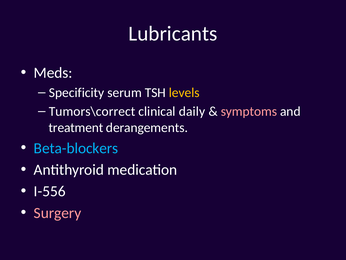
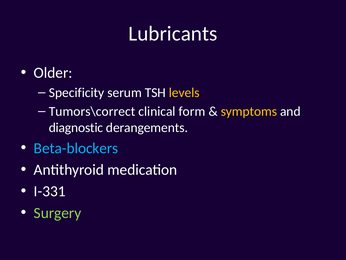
Meds: Meds -> Older (53, 73)
daily: daily -> form (192, 111)
symptoms colour: pink -> yellow (249, 111)
treatment: treatment -> diagnostic (76, 127)
I-556: I-556 -> I-331 (50, 191)
Surgery colour: pink -> light green (57, 213)
